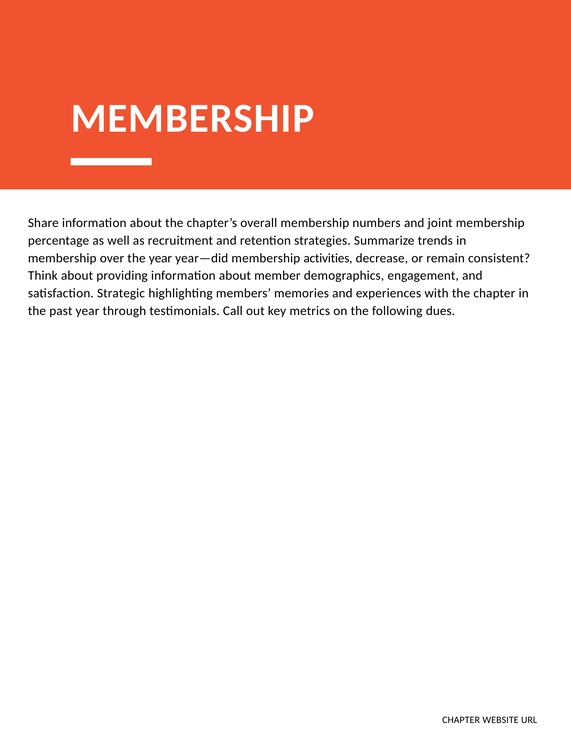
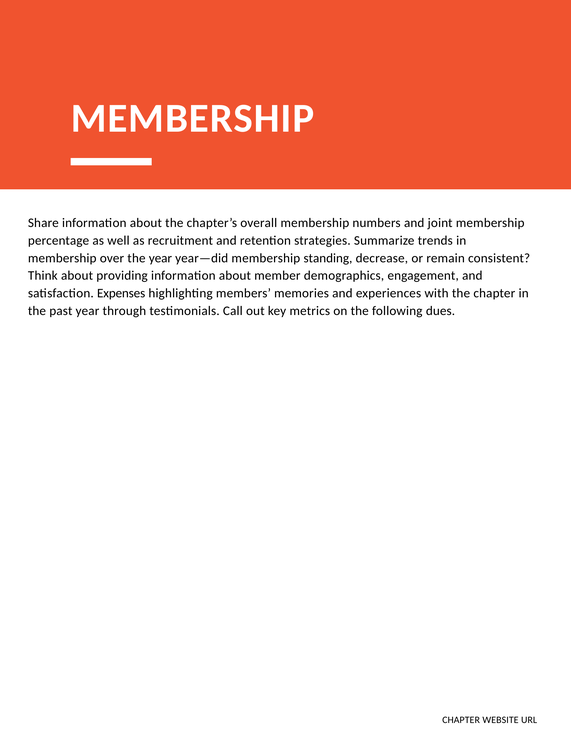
activities: activities -> standing (328, 258)
Strategic: Strategic -> Expenses (121, 293)
